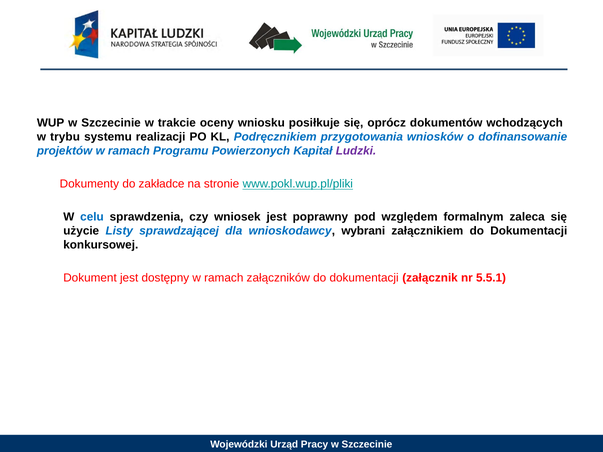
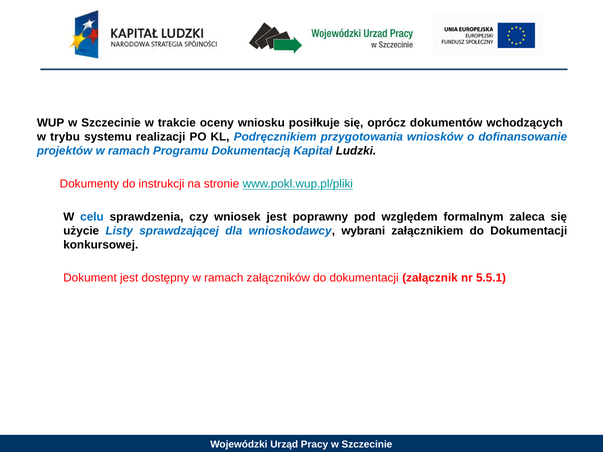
Powierzonych: Powierzonych -> Dokumentacją (251, 151)
Ludzki colour: purple -> black (356, 151)
zakładce: zakładce -> instrukcji (161, 184)
